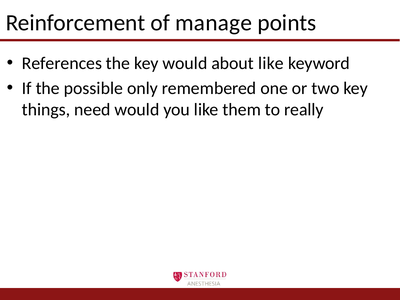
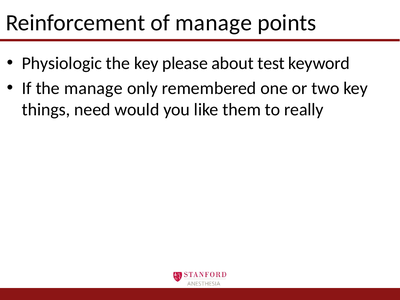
References: References -> Physiologic (62, 63)
key would: would -> please (185, 63)
about like: like -> test (271, 63)
the possible: possible -> manage (93, 88)
